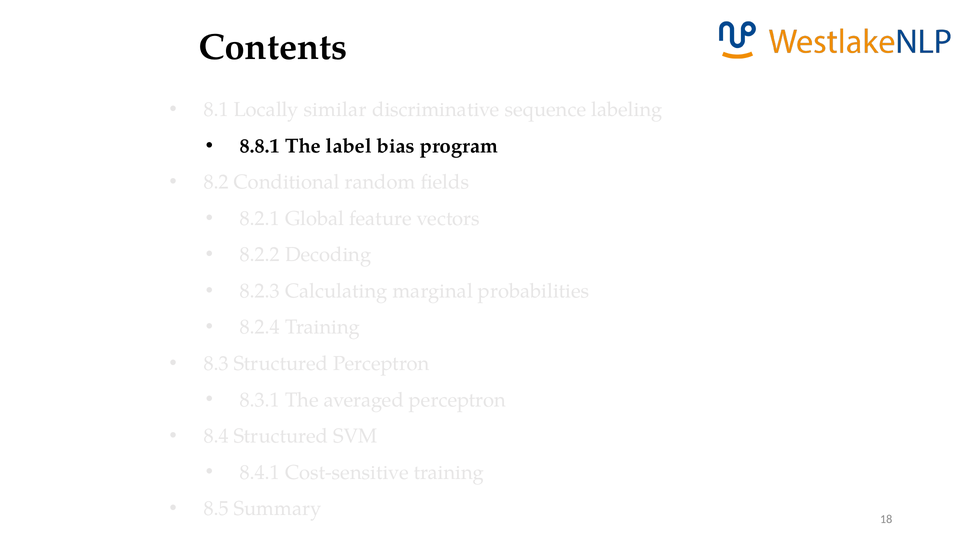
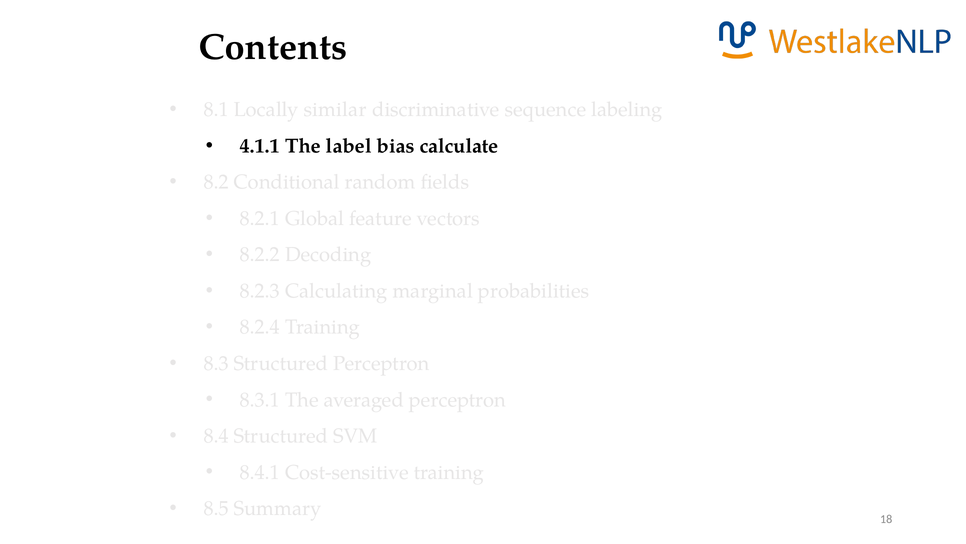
8.8.1: 8.8.1 -> 4.1.1 (260, 146)
program: program -> calculate (459, 146)
